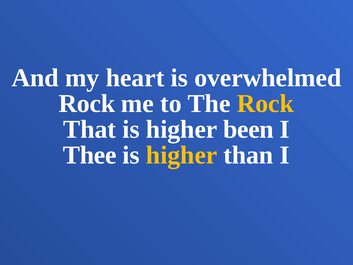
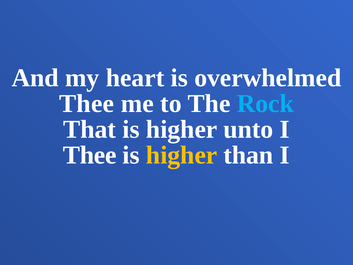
Rock: Rock -> Thee (87, 104)
Rock colour: yellow -> light blue (265, 104)
been: been -> unto (248, 129)
